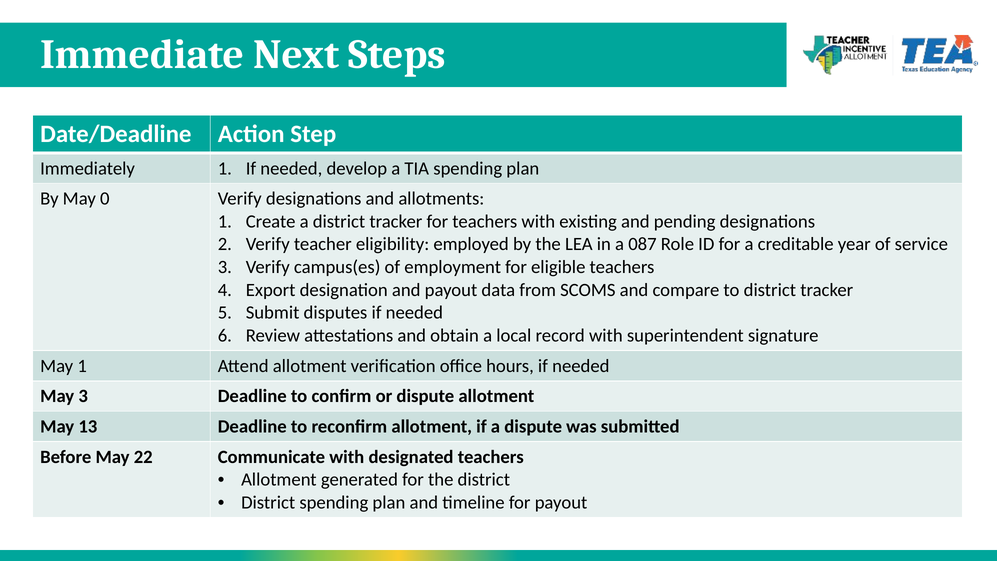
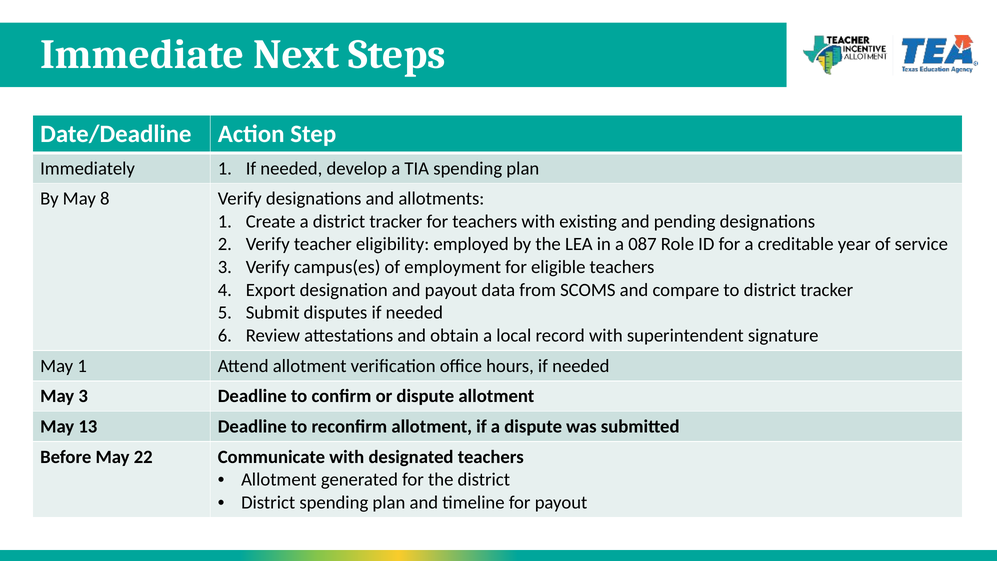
0: 0 -> 8 (105, 199)
